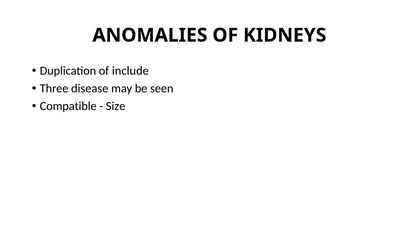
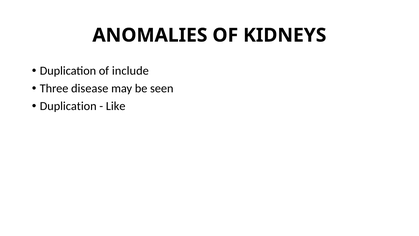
Compatible: Compatible -> Duplication (68, 106)
Size: Size -> Like (116, 106)
